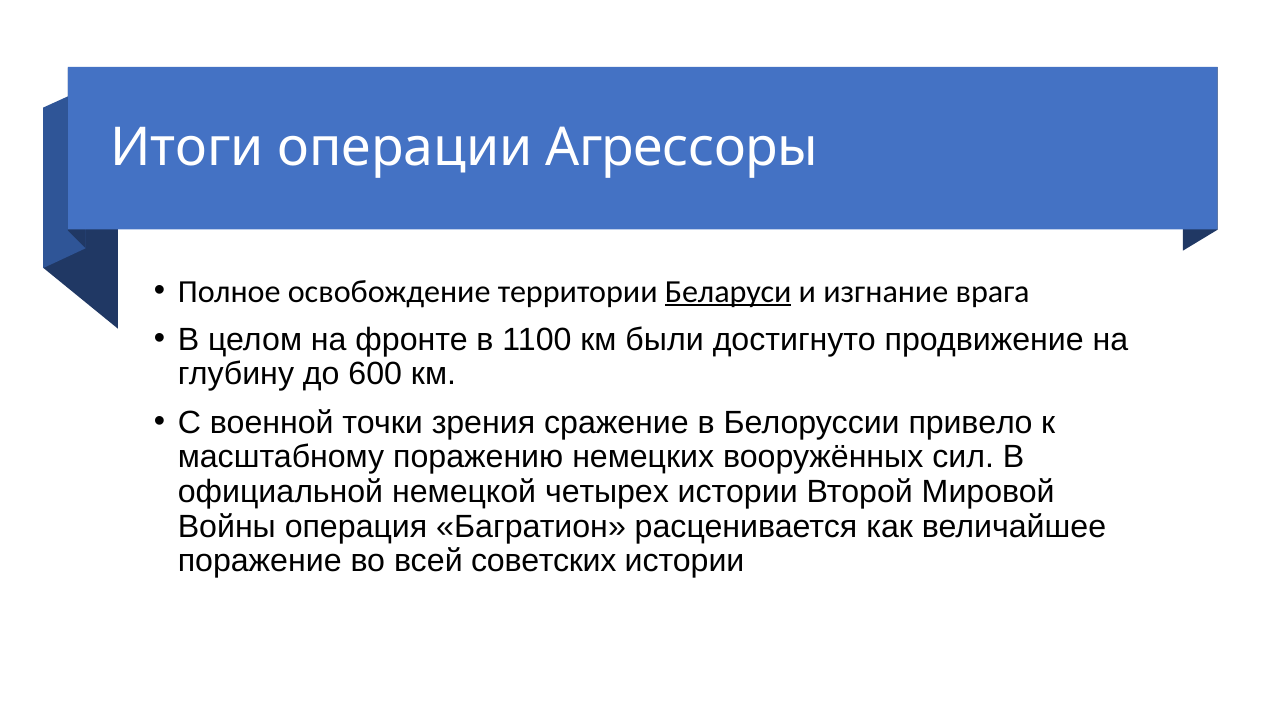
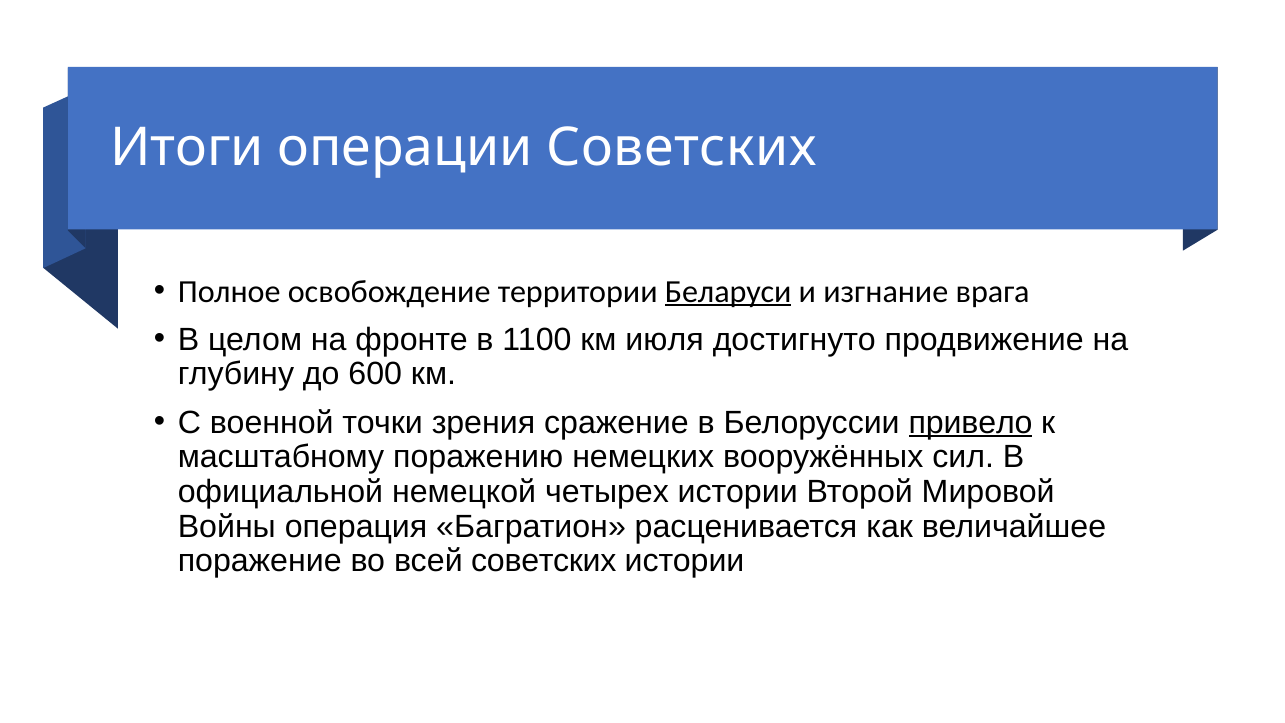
операции Агрессоры: Агрессоры -> Советских (681, 148)
были: были -> июля (665, 340)
привело underline: none -> present (971, 422)
